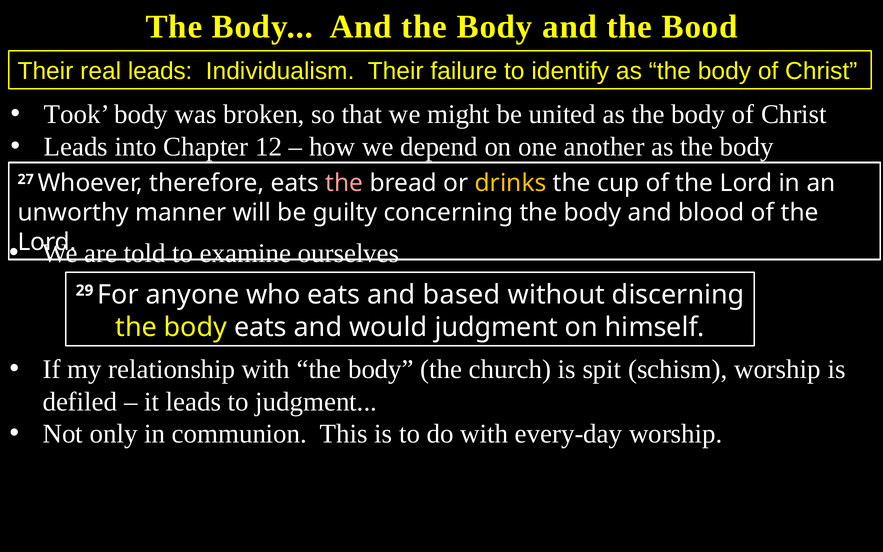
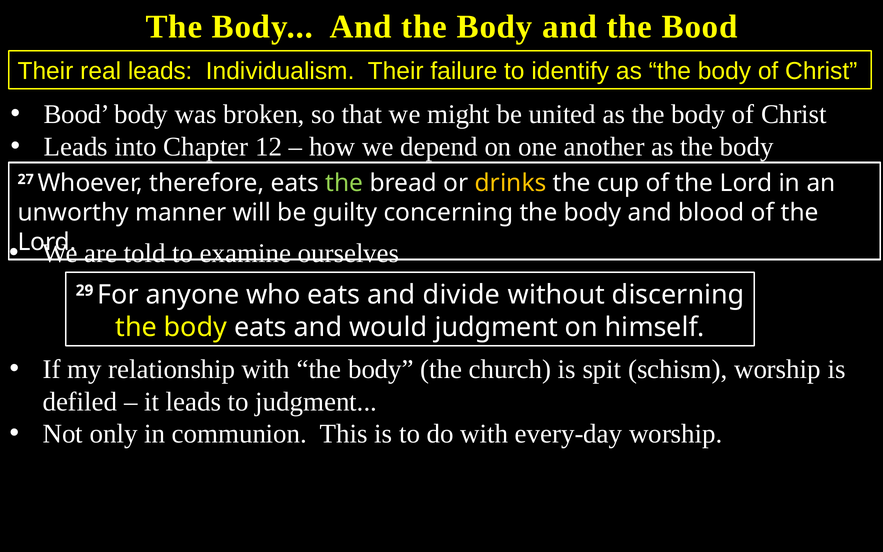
Took: Took -> Bood (77, 114)
the colour: pink -> light green (344, 183)
based: based -> divide (462, 295)
